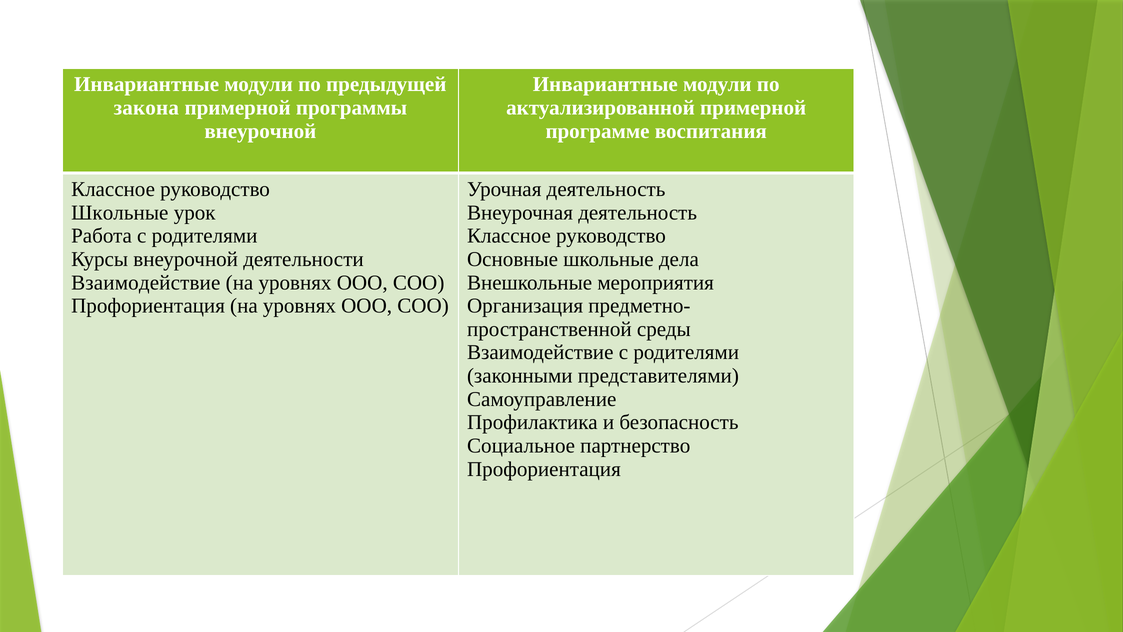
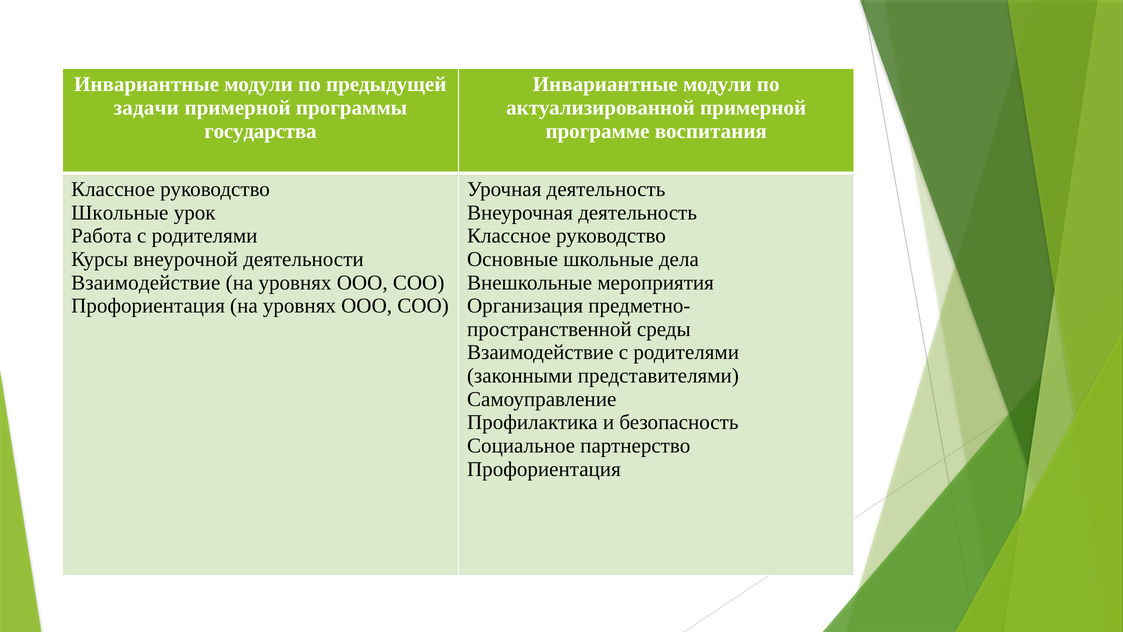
закона: закона -> задачи (146, 108)
внеурочной: внеурочной -> государства (260, 131)
